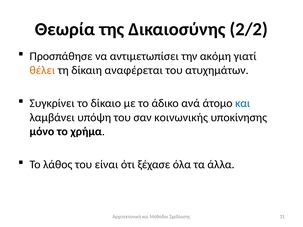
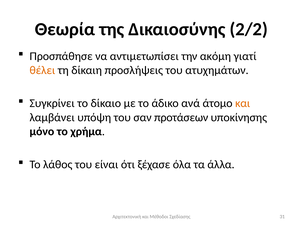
αναφέρεται: αναφέρεται -> προσλήψεις (134, 70)
και colour: blue -> orange (243, 103)
κοινωνικής: κοινωνικής -> προτάσεων (181, 118)
